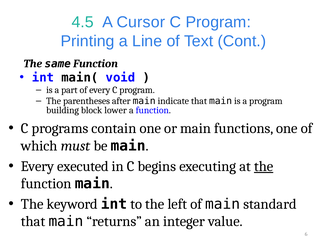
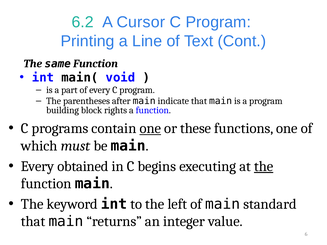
4.5: 4.5 -> 6.2 (83, 22)
lower: lower -> rights (116, 110)
one underline: none -> present (150, 129)
or main: main -> these (196, 129)
executed: executed -> obtained (83, 166)
